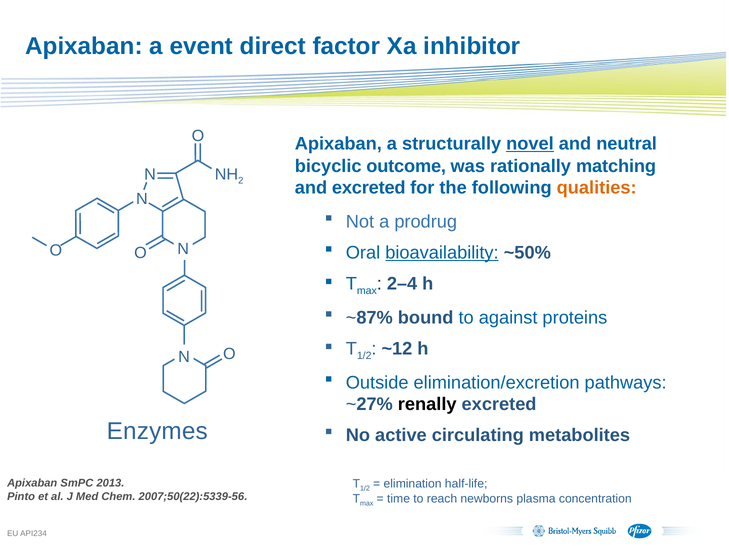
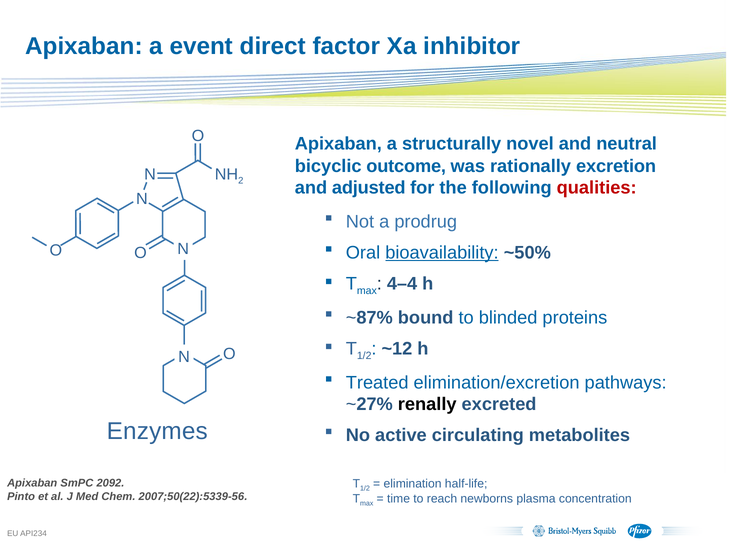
novel underline: present -> none (530, 144)
matching: matching -> excretion (616, 166)
and excreted: excreted -> adjusted (369, 188)
qualities colour: orange -> red (597, 188)
2–4: 2–4 -> 4–4 (402, 284)
against: against -> blinded (508, 318)
Outside: Outside -> Treated (377, 383)
2013: 2013 -> 2092 (110, 484)
